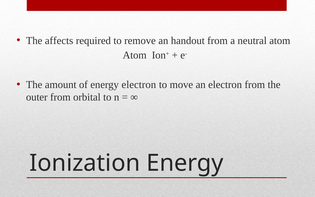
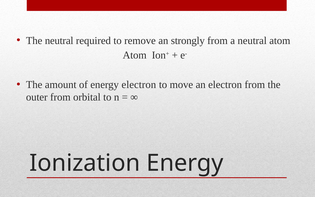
The affects: affects -> neutral (59, 41)
handout: handout -> strongly (188, 41)
